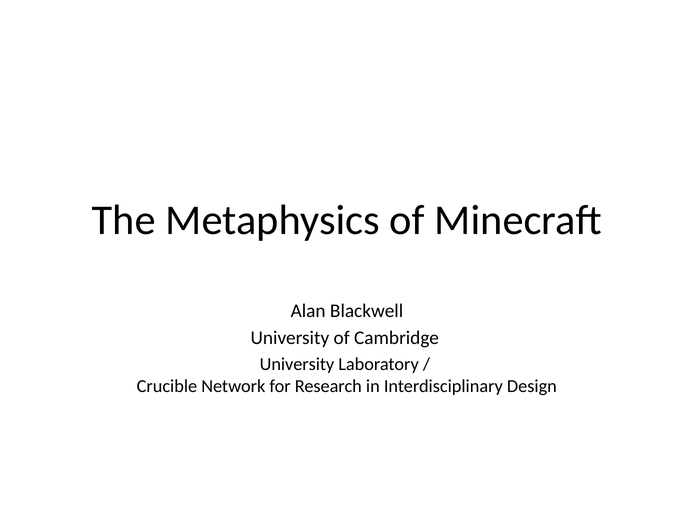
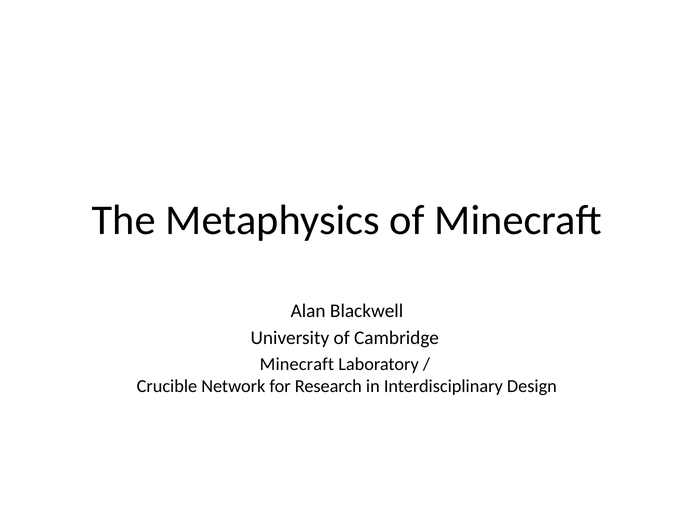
University: University -> Minecraft (297, 365)
